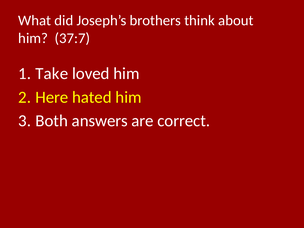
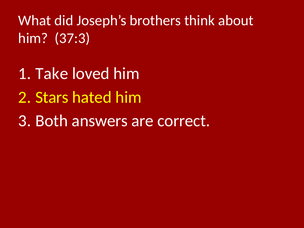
37:7: 37:7 -> 37:3 (72, 38)
Here: Here -> Stars (52, 97)
